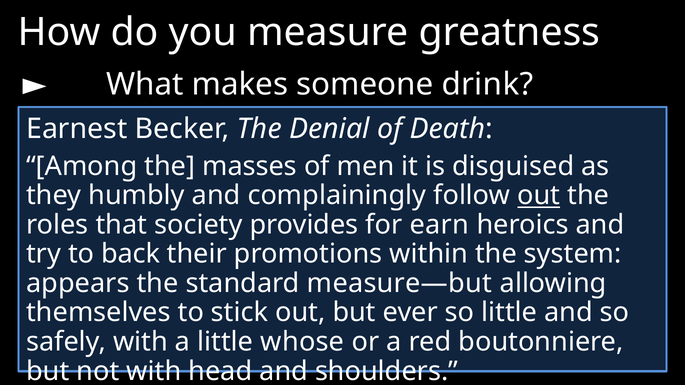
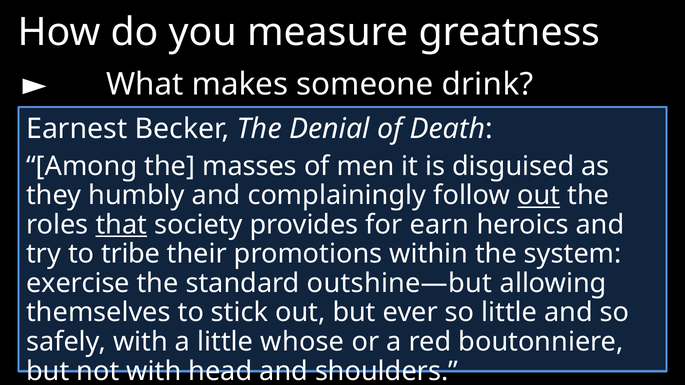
that underline: none -> present (121, 225)
back: back -> tribe (131, 254)
appears: appears -> exercise (78, 283)
measure—but: measure—but -> outshine—but (400, 283)
